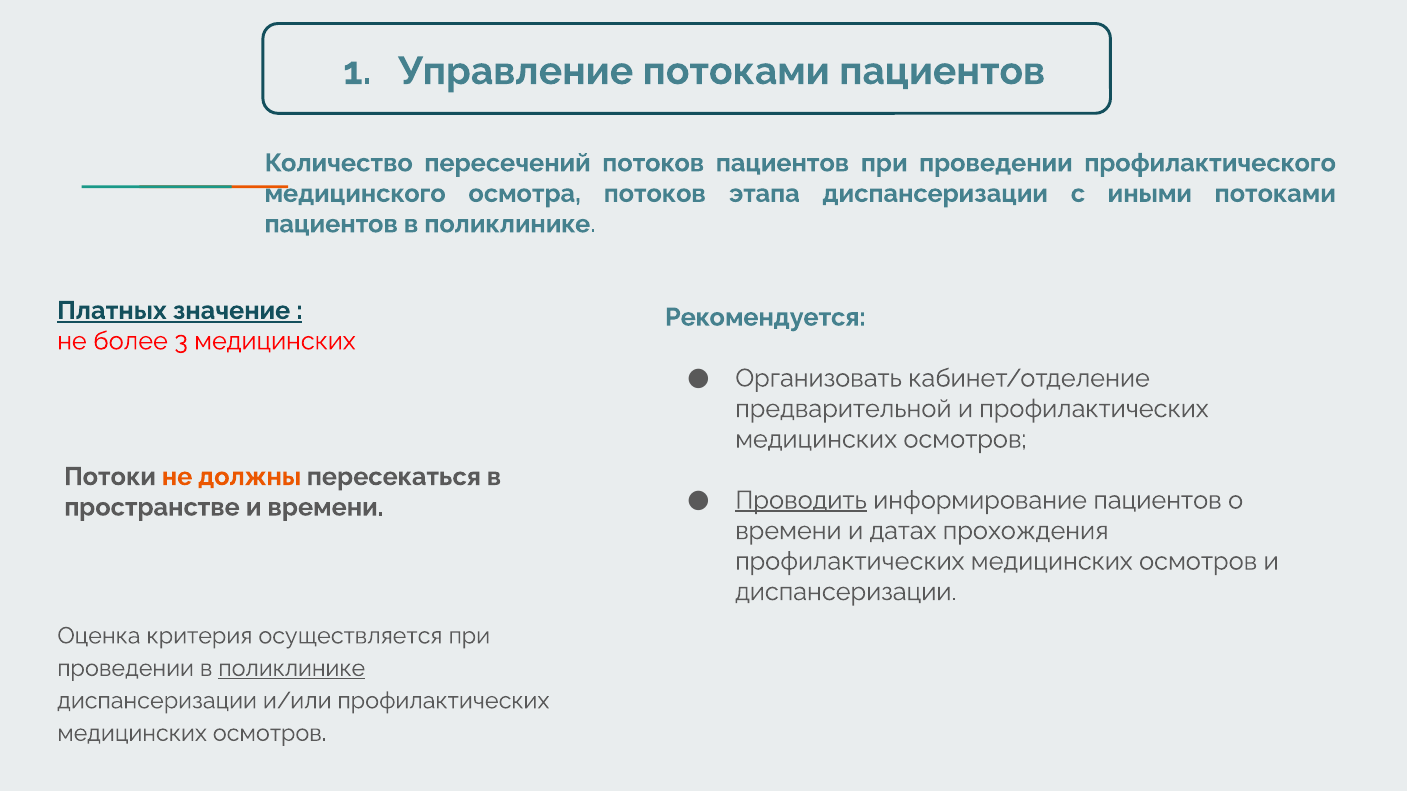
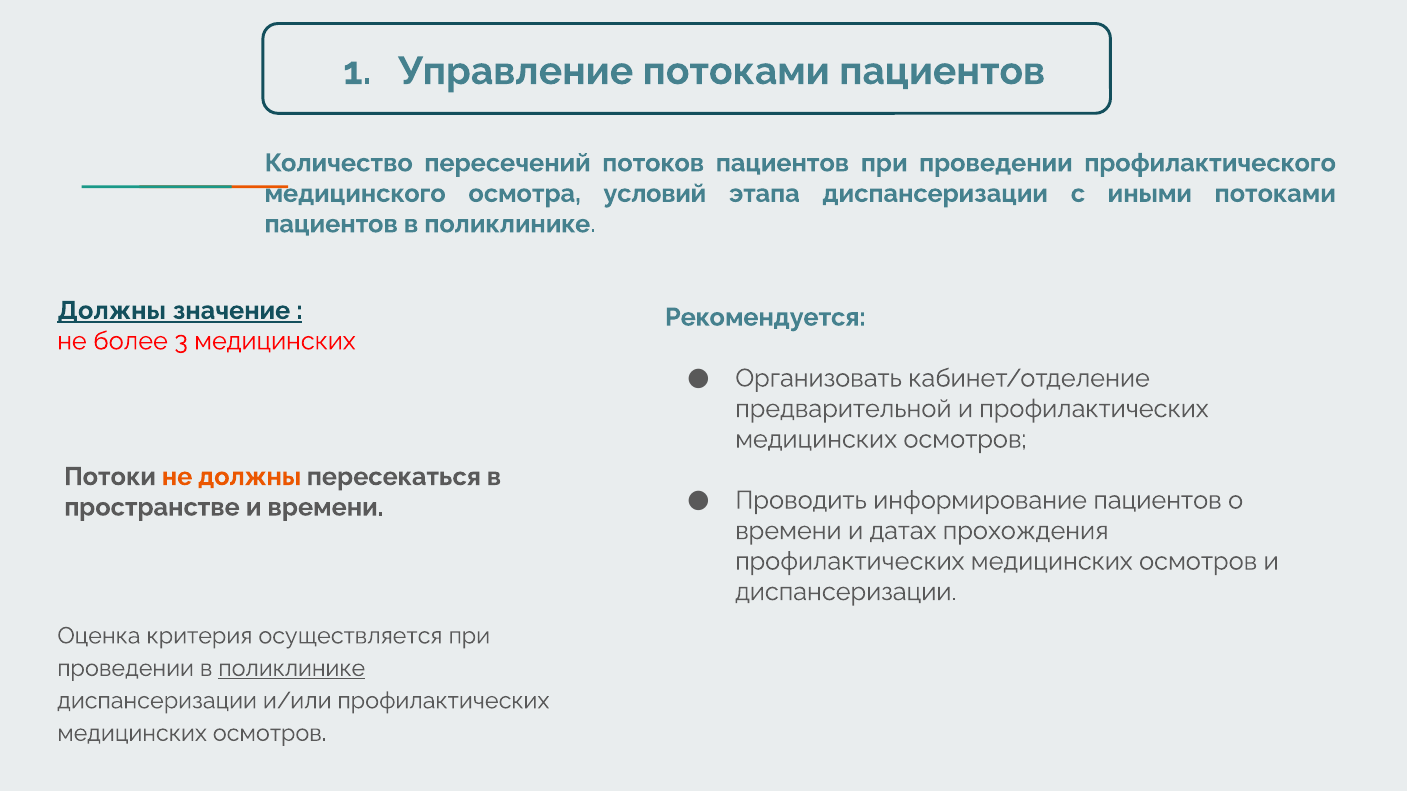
осмотра потоков: потоков -> условий (655, 194)
Платных: Платных -> Должны (112, 311)
Проводить underline: present -> none (801, 501)
